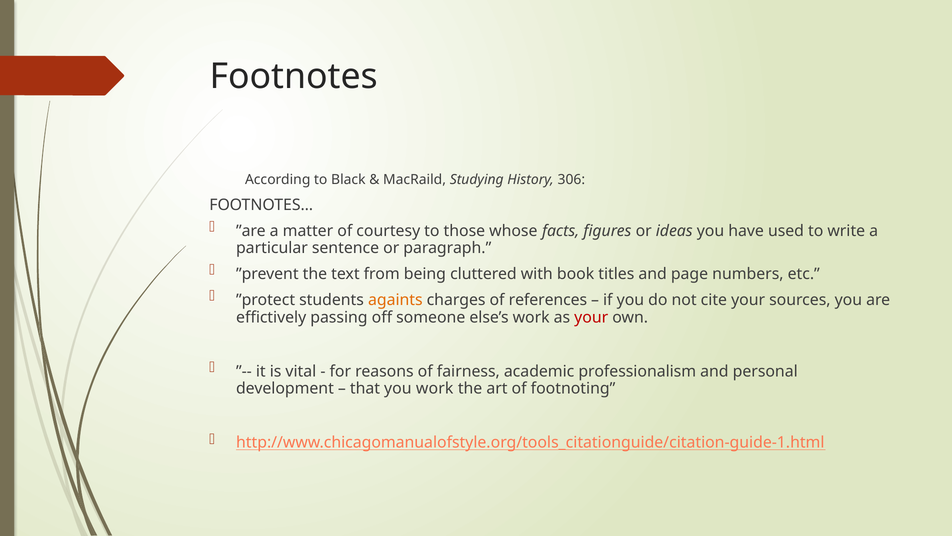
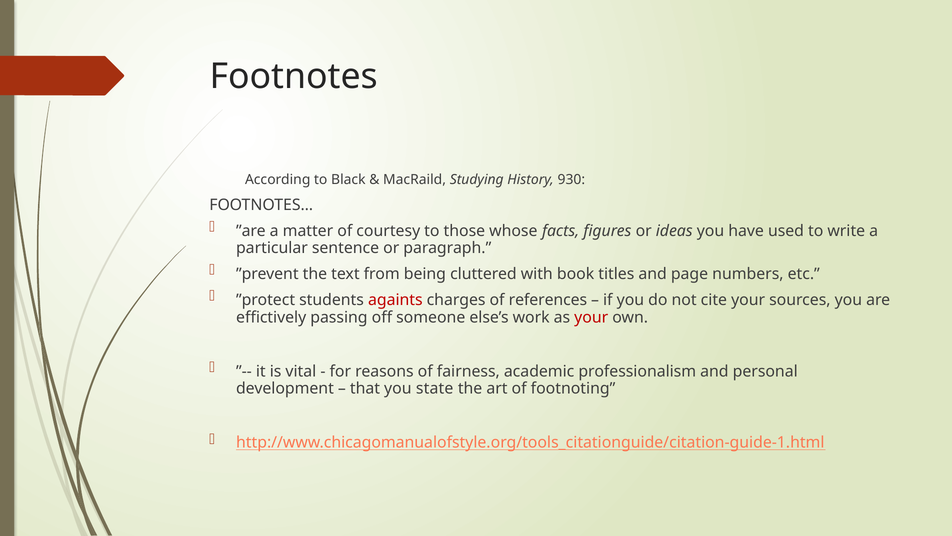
306: 306 -> 930 (571, 179)
againts colour: orange -> red (395, 300)
you work: work -> state (435, 388)
